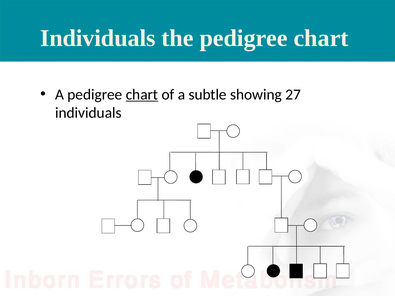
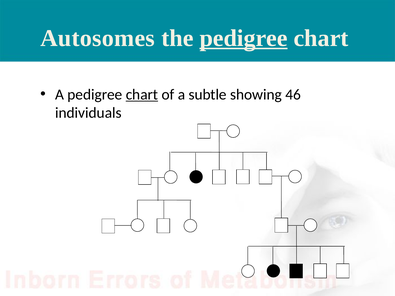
Individuals: Individuals -> Autosomes (98, 38)
pedigree underline: none -> present (244, 38)
27: 27 -> 46 (293, 95)
